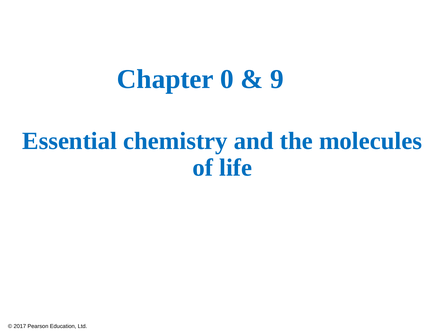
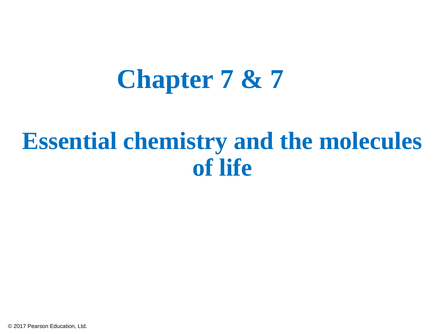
Chapter 0: 0 -> 7 (227, 79)
9: 9 -> 7 (277, 79)
